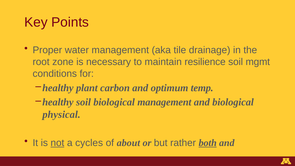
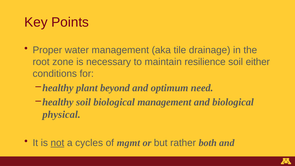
mgmt: mgmt -> either (258, 62)
carbon: carbon -> beyond (115, 88)
temp: temp -> need (202, 88)
about: about -> mgmt (128, 143)
both underline: present -> none (208, 143)
